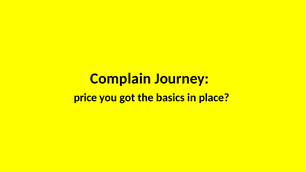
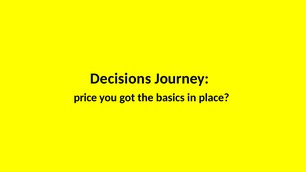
Complain: Complain -> Decisions (121, 79)
